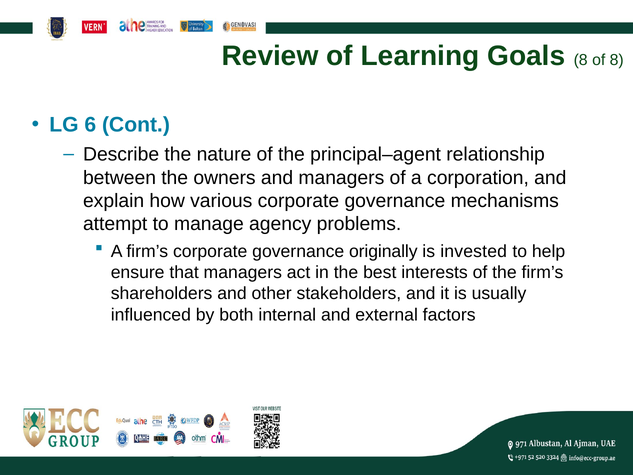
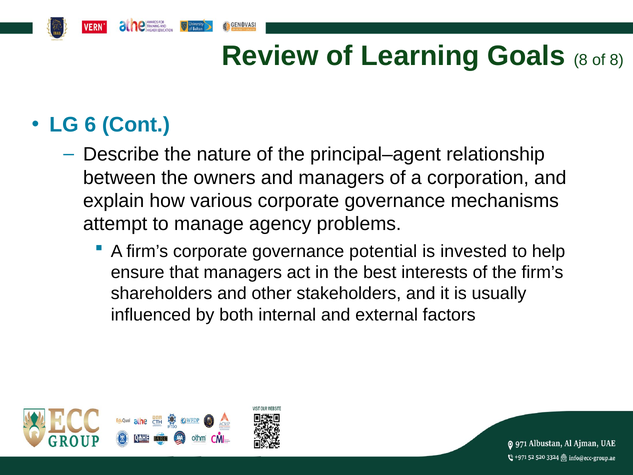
originally: originally -> potential (383, 251)
